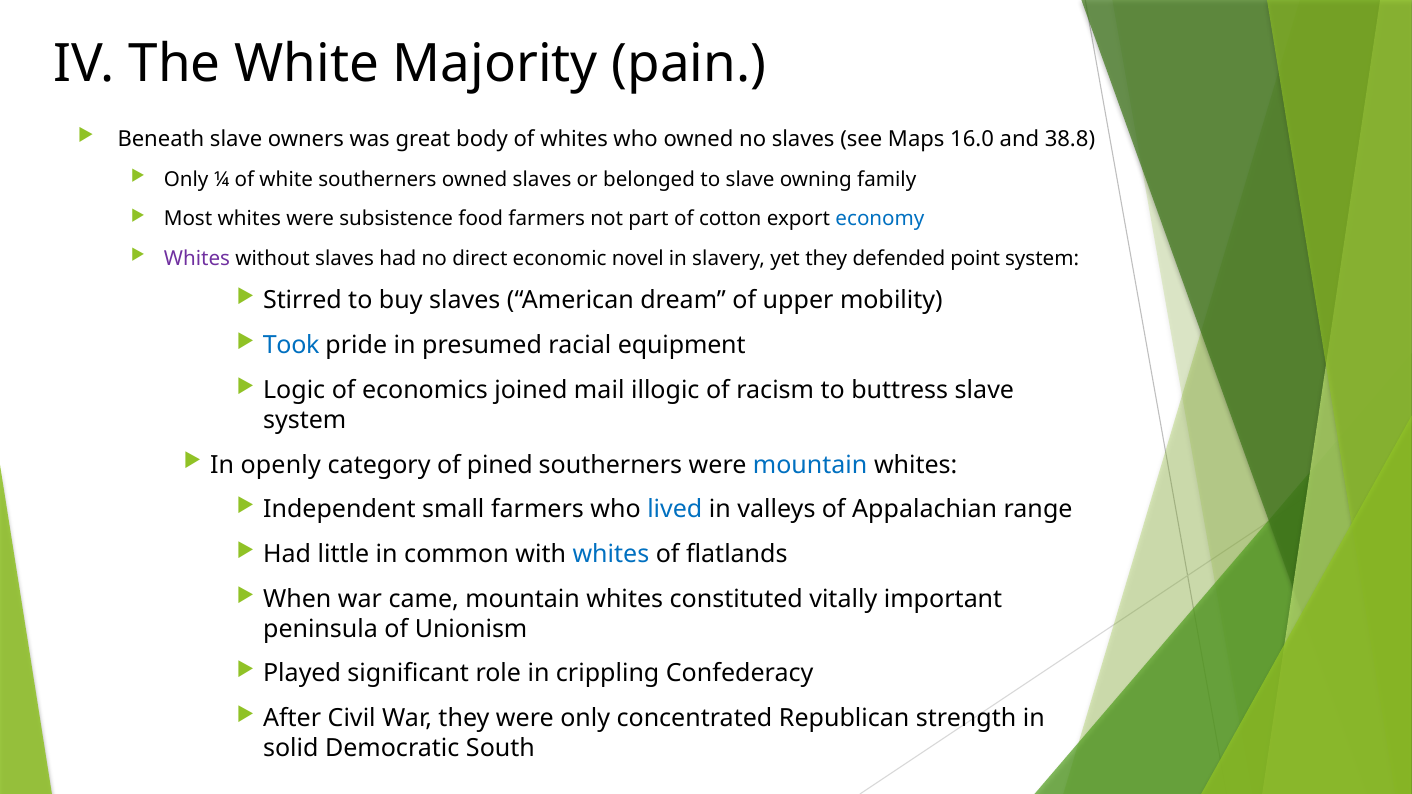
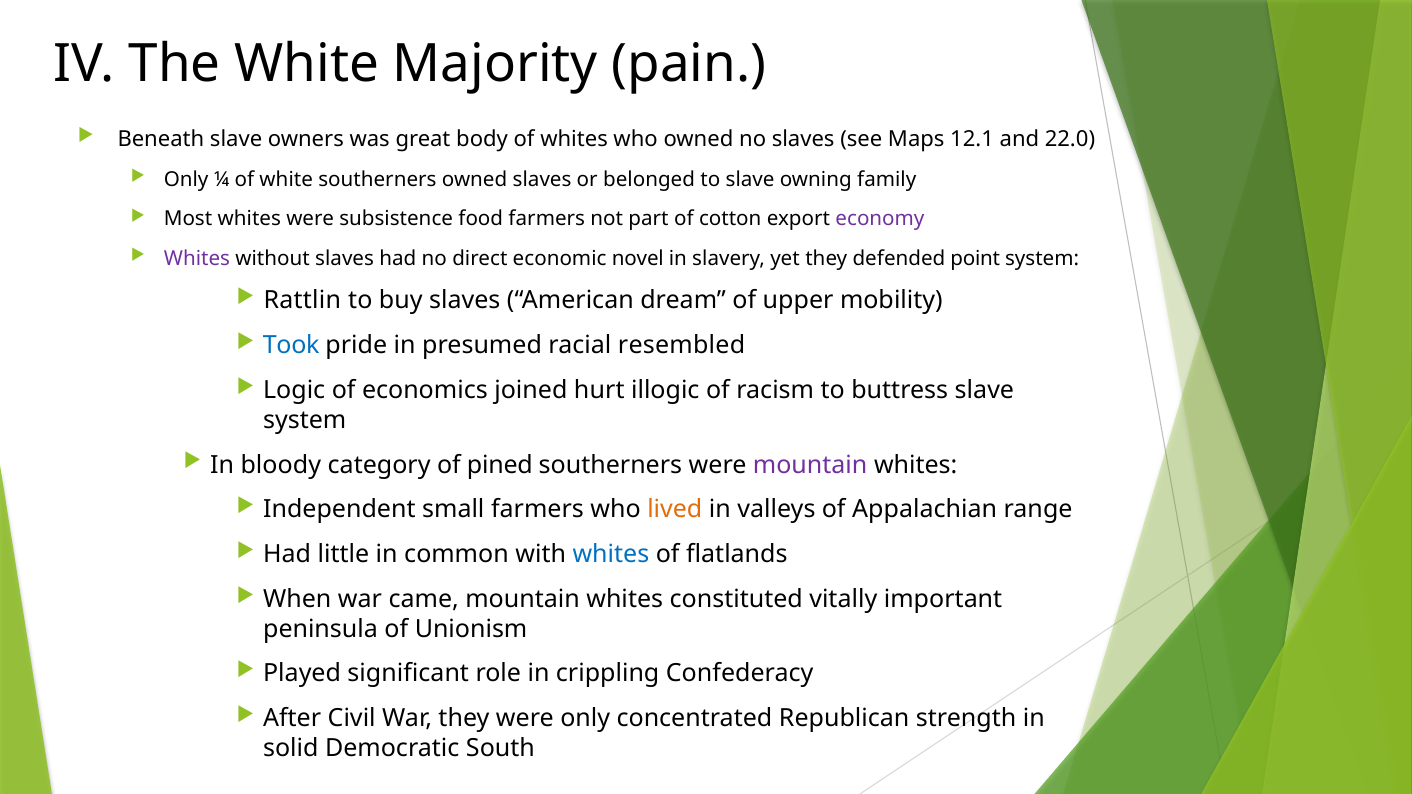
16.0: 16.0 -> 12.1 (972, 139)
38.8: 38.8 -> 22.0 (1070, 139)
economy colour: blue -> purple (880, 219)
Stirred: Stirred -> Rattlin (302, 301)
equipment: equipment -> resembled (682, 345)
mail: mail -> hurt (599, 390)
openly: openly -> bloody (281, 465)
mountain colour: blue -> purple (810, 465)
lived colour: blue -> orange (675, 510)
